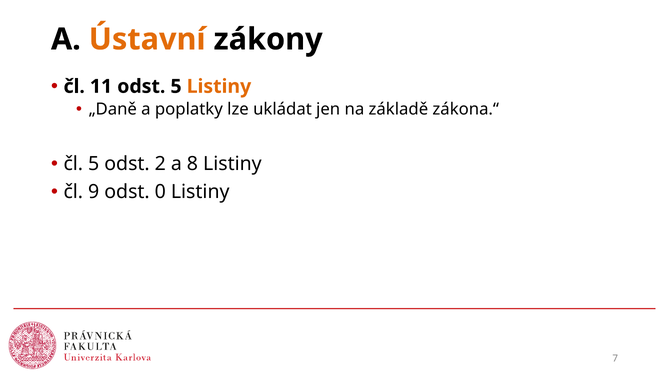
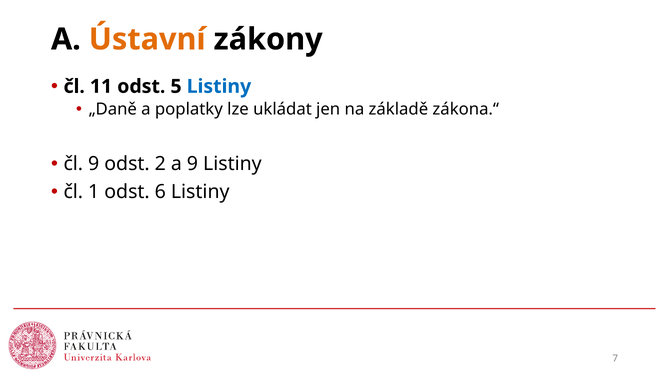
Listiny colour: orange -> blue (219, 87)
čl 5: 5 -> 9 (94, 164)
a 8: 8 -> 9 (192, 164)
9: 9 -> 1 (94, 192)
0: 0 -> 6 (160, 192)
